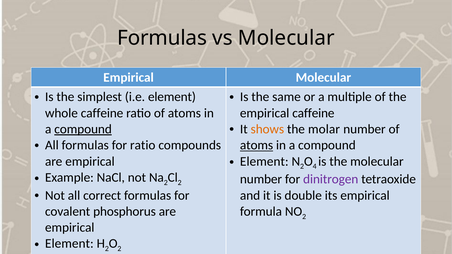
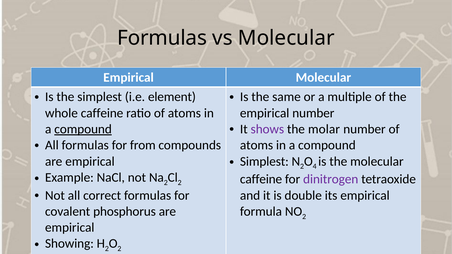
empirical caffeine: caffeine -> number (313, 113)
shows colour: orange -> purple (267, 129)
for ratio: ratio -> from (143, 145)
atoms underline: present -> none (257, 145)
Element: Element -> Simplest (264, 162)
number: number -> caffeine (261, 179)
Element: Element -> Showing (69, 244)
